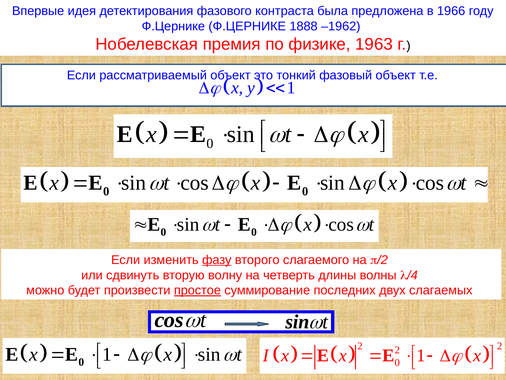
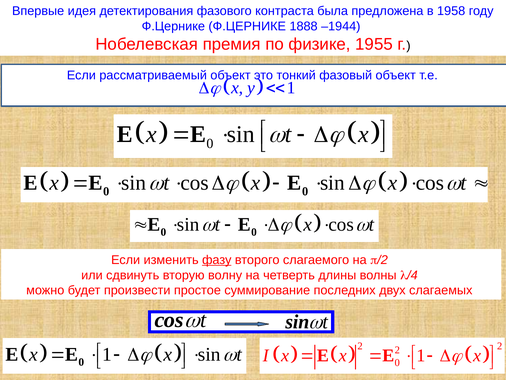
1966: 1966 -> 1958 (451, 11)
–1962: –1962 -> –1944 (341, 26)
1963: 1963 -> 1955 (374, 44)
простое underline: present -> none (197, 290)
